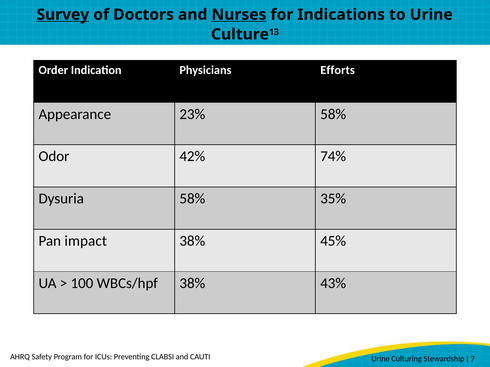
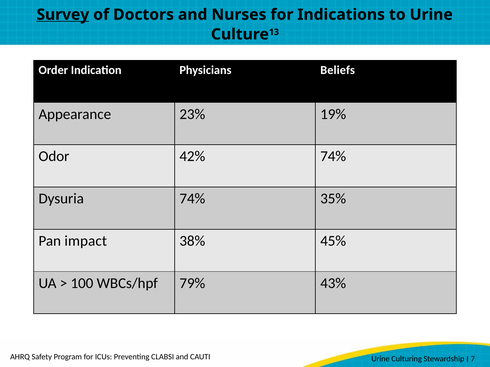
Nurses underline: present -> none (239, 15)
Efforts: Efforts -> Beliefs (338, 70)
23% 58%: 58% -> 19% (333, 114)
Dysuria 58%: 58% -> 74% (192, 199)
WBCs/hpf 38%: 38% -> 79% (192, 284)
